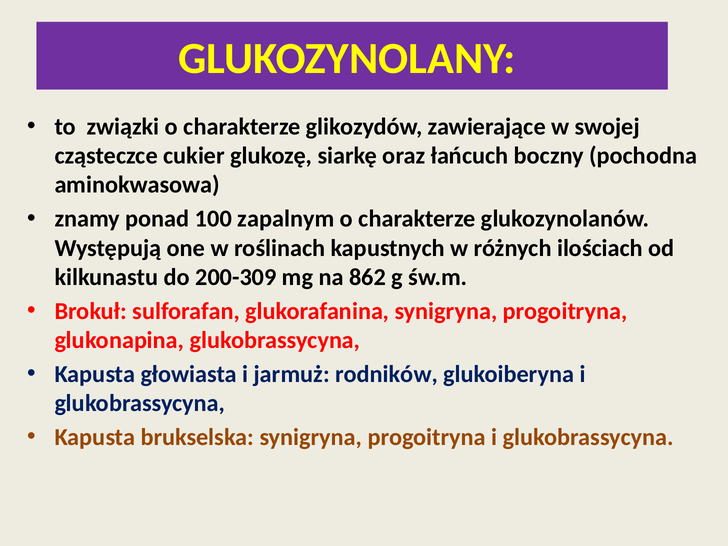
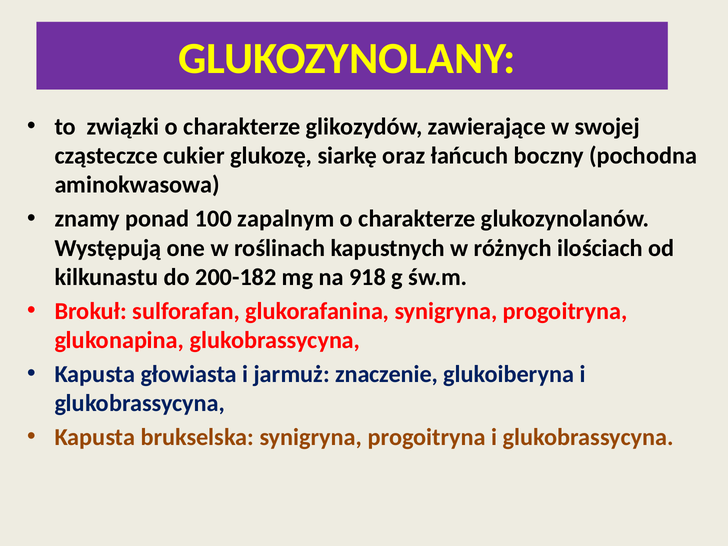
200-309: 200-309 -> 200-182 (236, 277)
862: 862 -> 918 (368, 277)
rodników: rodników -> znaczenie (387, 374)
